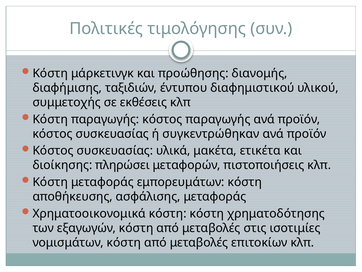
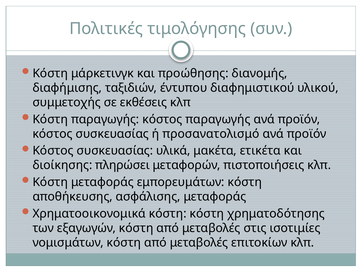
συγκεντρώθηκαν: συγκεντρώθηκαν -> προσανατολισμό (211, 134)
